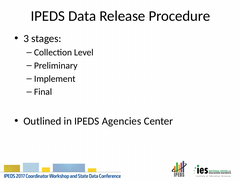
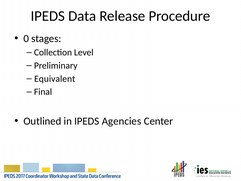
3: 3 -> 0 (26, 39)
Implement: Implement -> Equivalent (55, 79)
